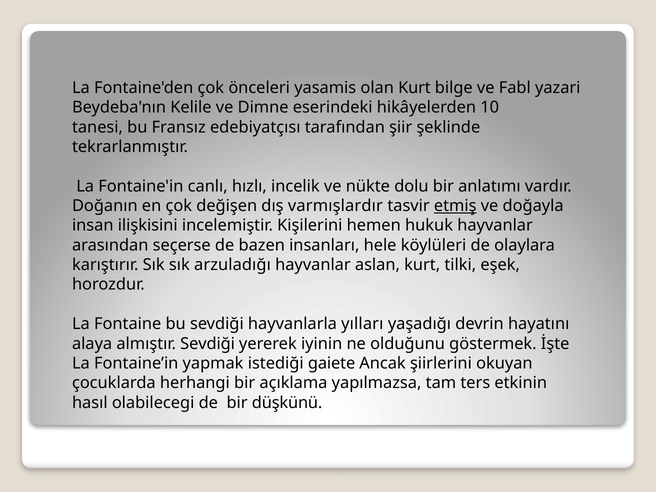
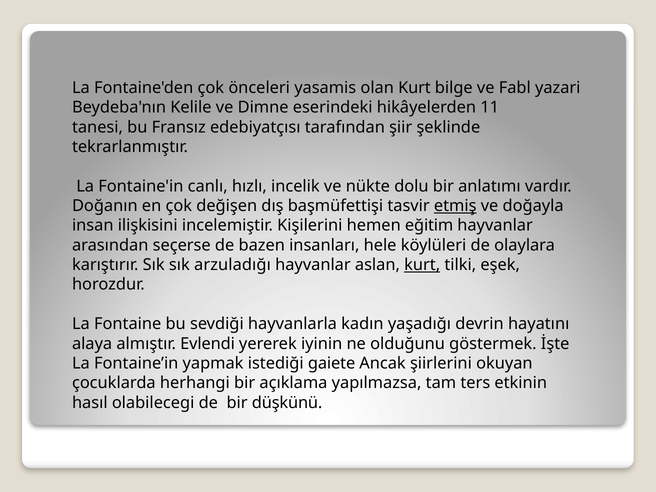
10: 10 -> 11 (490, 107)
varmışlardır: varmışlardır -> başmüfettişi (335, 206)
hukuk: hukuk -> eğitim (429, 226)
kurt underline: none -> present (422, 265)
yılları: yılları -> kadın (362, 324)
almıştır Sevdiği: Sevdiği -> Evlendi (208, 344)
